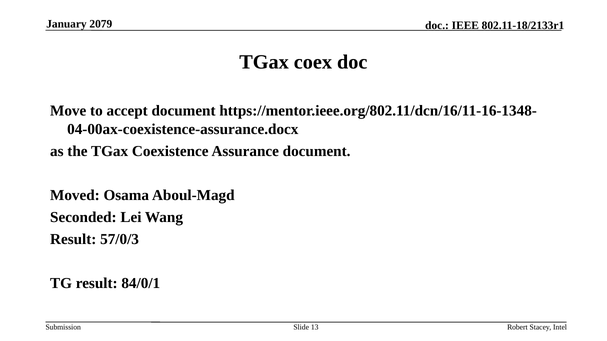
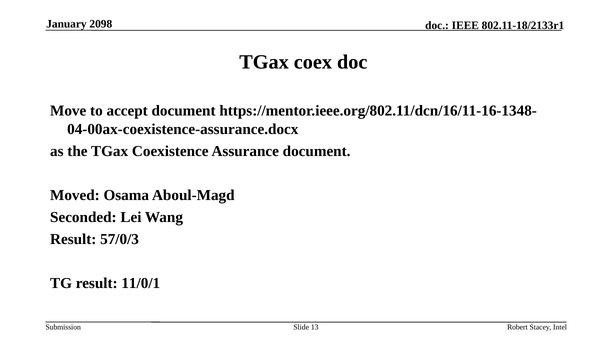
2079: 2079 -> 2098 (101, 24)
84/0/1: 84/0/1 -> 11/0/1 (141, 283)
